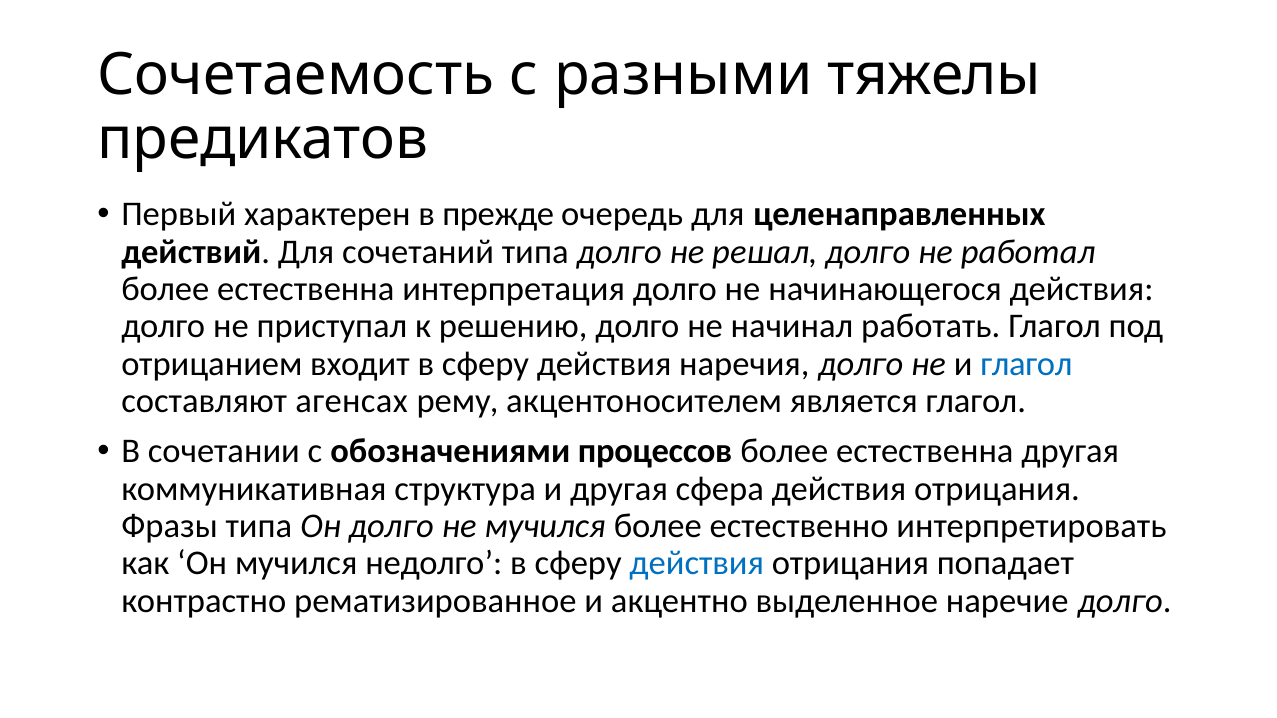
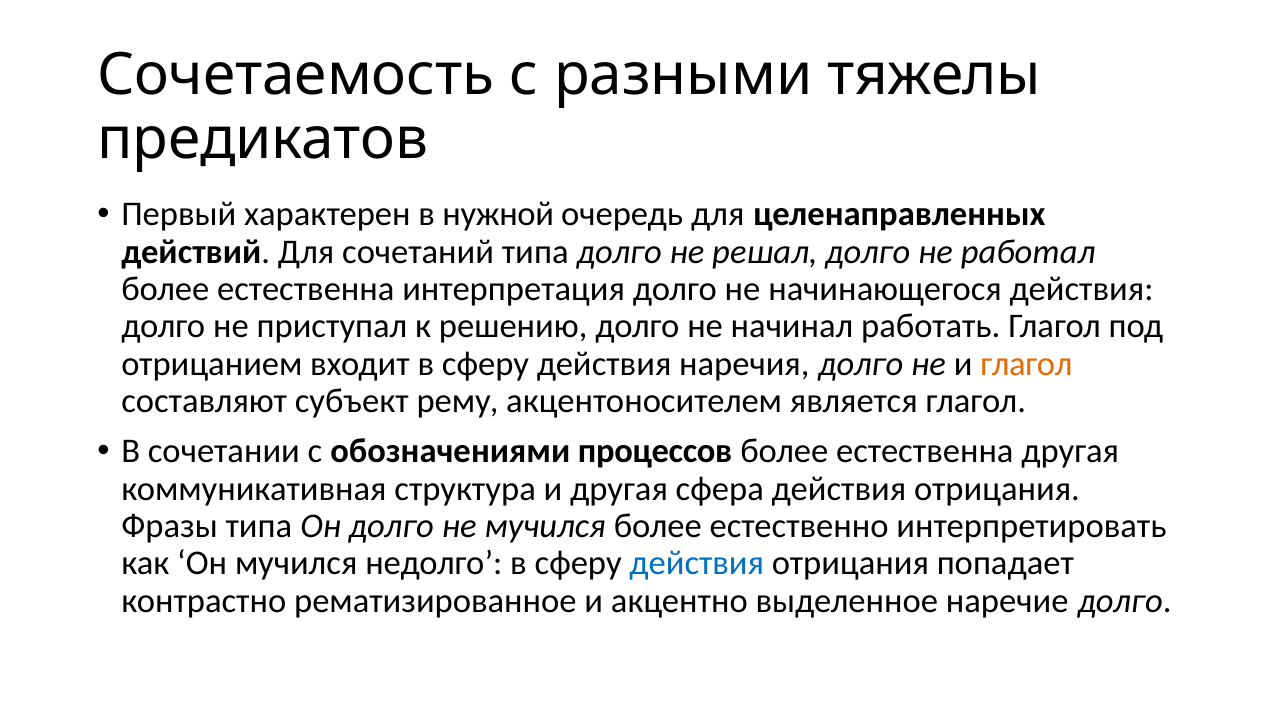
прежде: прежде -> нужной (498, 214)
глагол colour: blue -> orange (1026, 364)
агенсах: агенсах -> субъект (352, 401)
